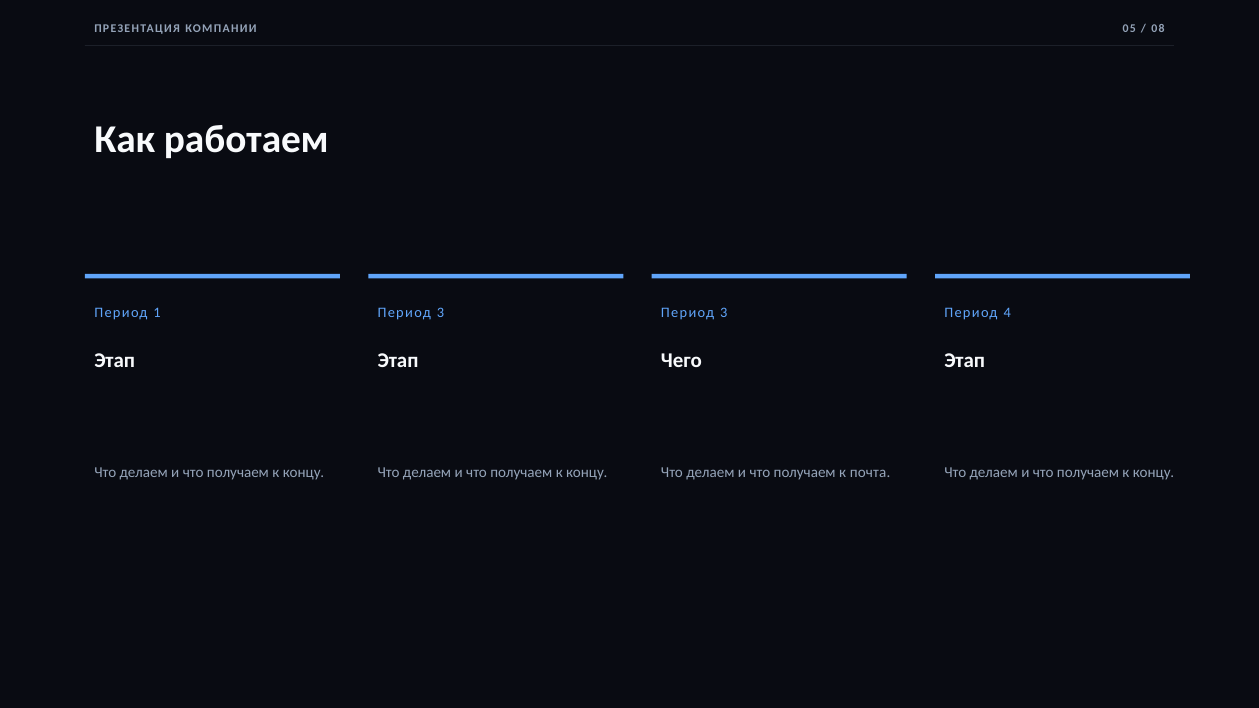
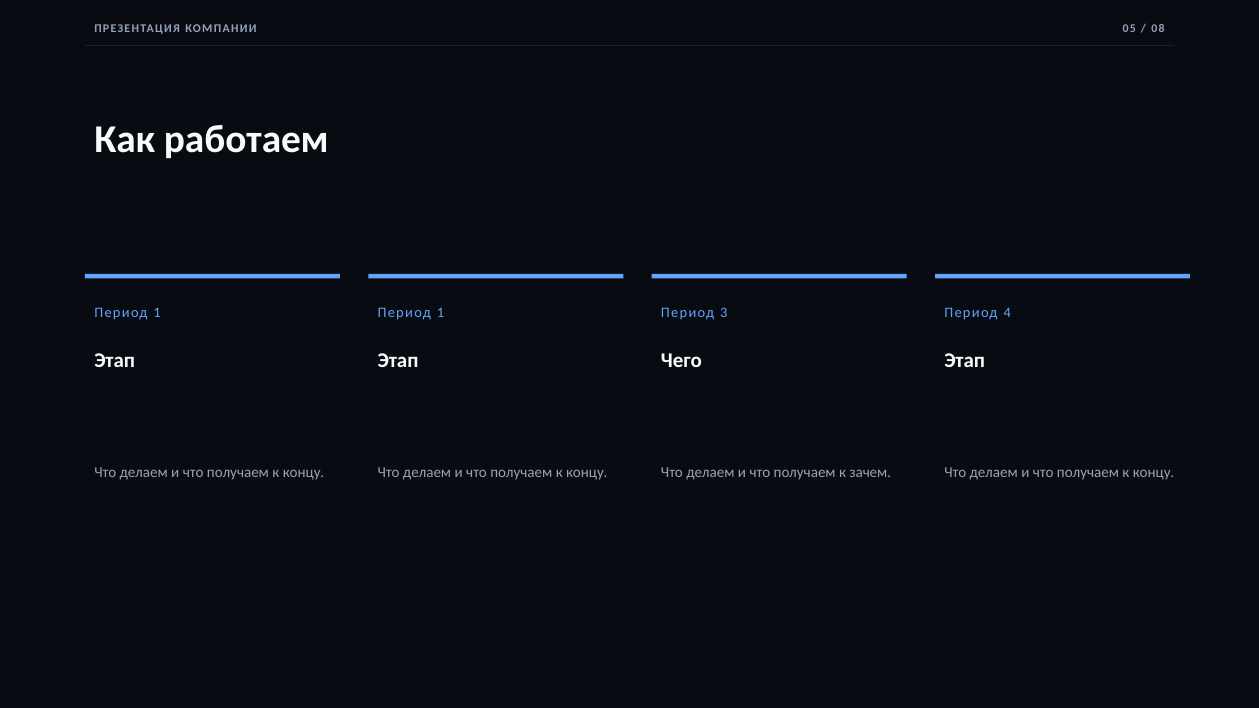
3: 3 -> 1 (440, 313)
почта: почта -> зачем (870, 473)
